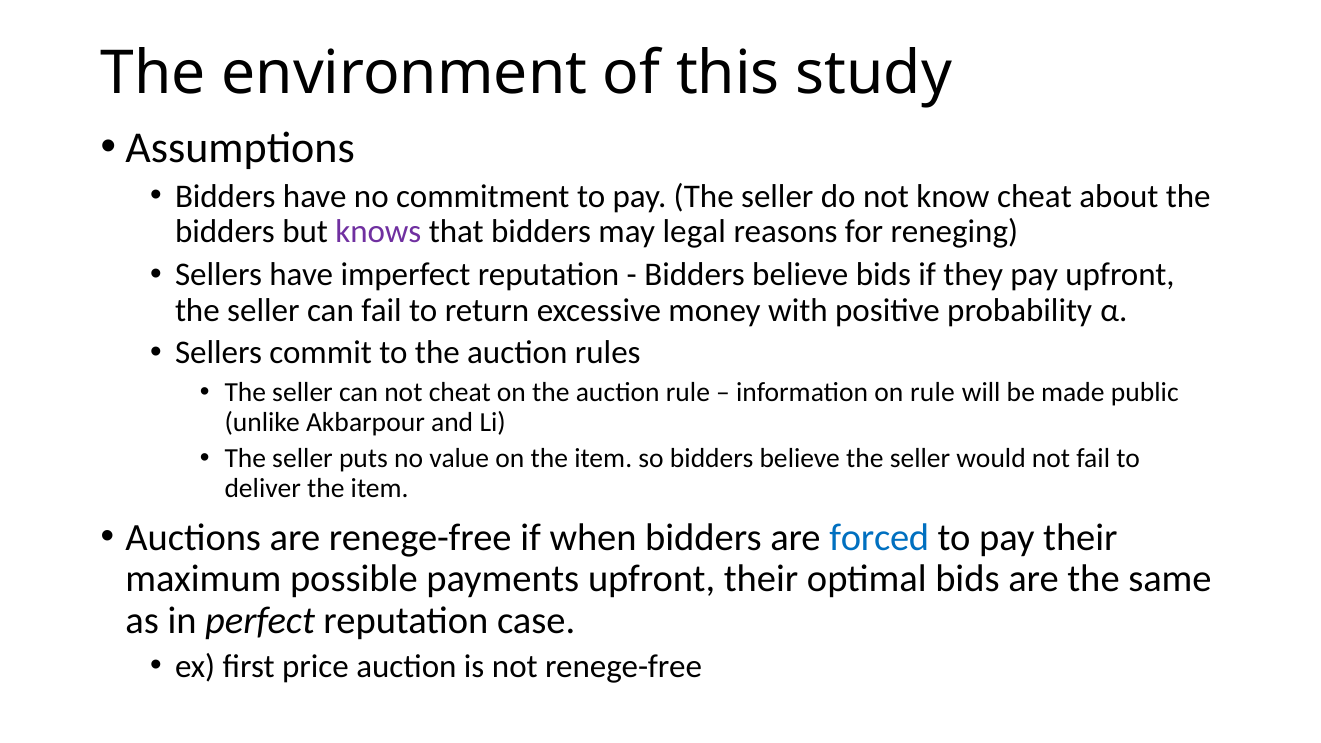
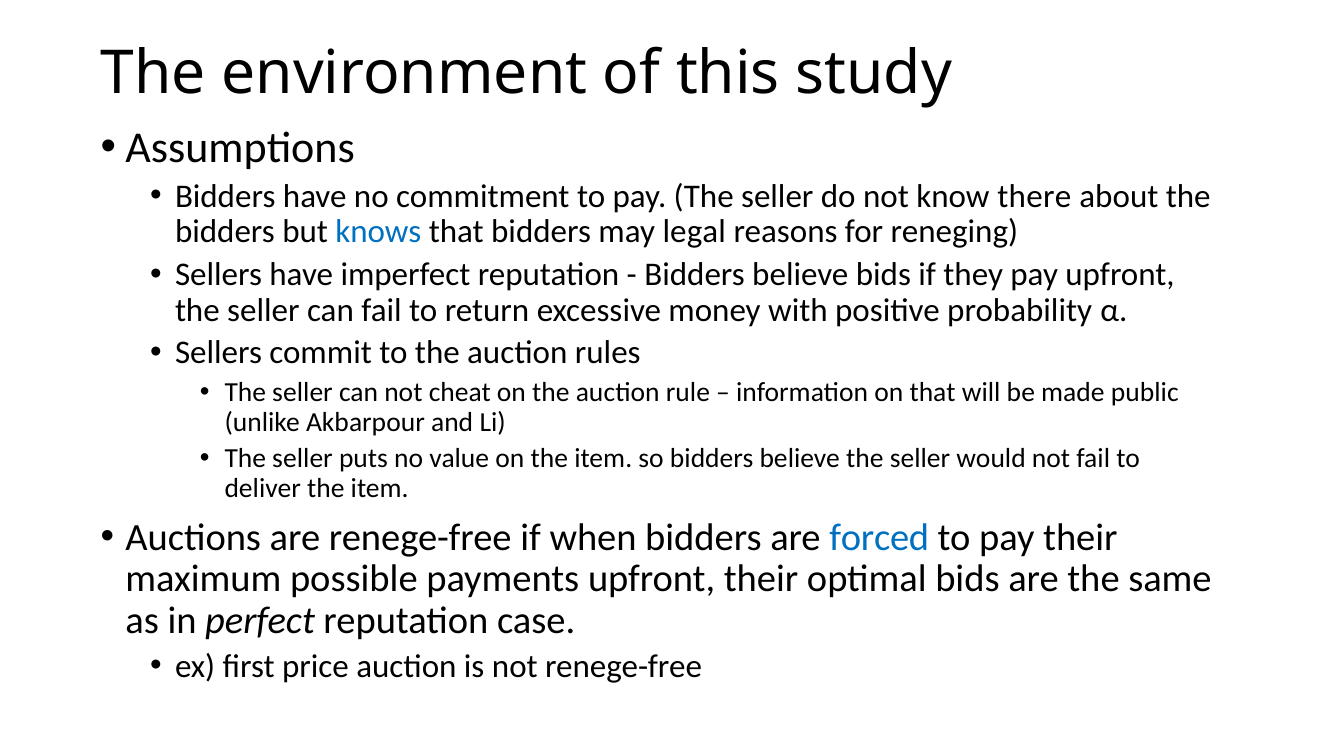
know cheat: cheat -> there (1034, 196)
knows colour: purple -> blue (378, 232)
on rule: rule -> that (933, 392)
